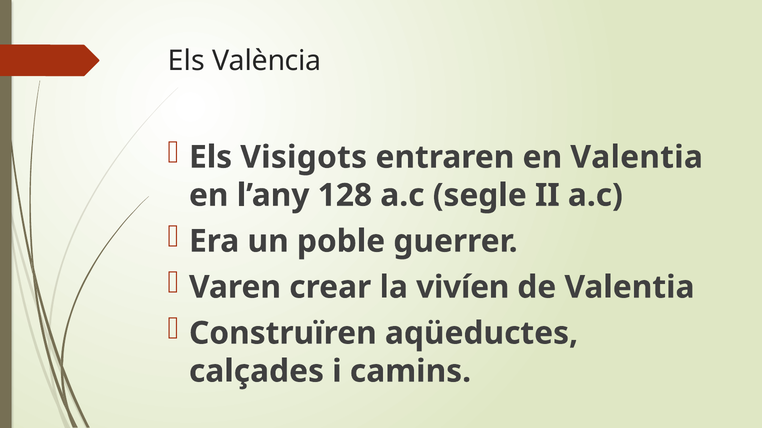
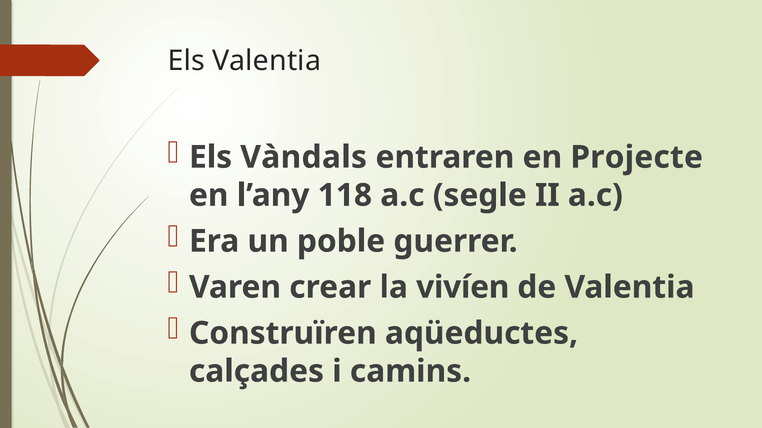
Els València: València -> Valentia (267, 61)
Visigots: Visigots -> Vàndals (304, 157)
en Valentia: Valentia -> Projecte (637, 157)
128: 128 -> 118 (345, 196)
